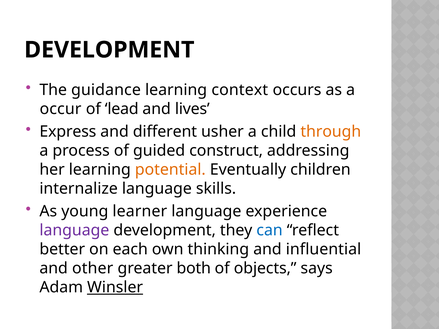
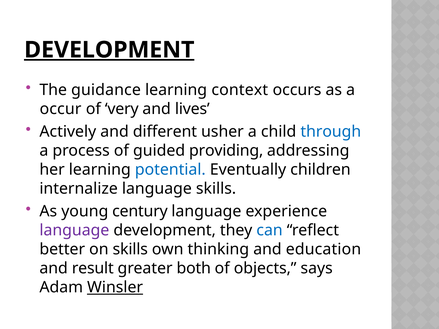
DEVELOPMENT underline: none -> present (109, 50)
lead: lead -> very (122, 109)
Express: Express -> Actively (68, 132)
through colour: orange -> blue (331, 132)
construct: construct -> providing (226, 151)
potential colour: orange -> blue (170, 170)
learner: learner -> century (140, 211)
on each: each -> skills (130, 249)
influential: influential -> education (323, 249)
other: other -> result (93, 268)
